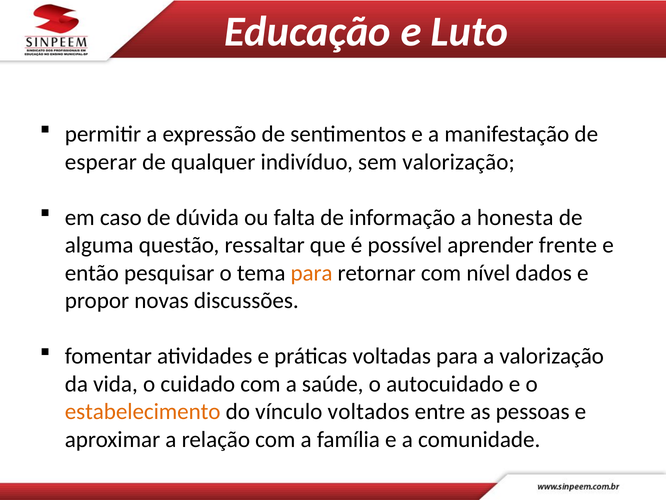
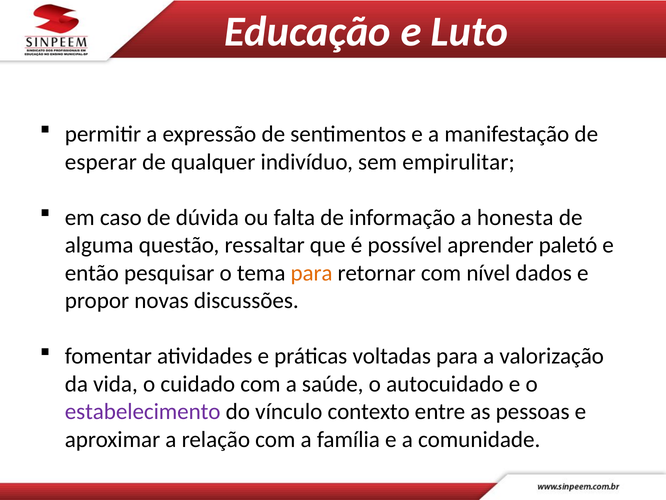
sem valorização: valorização -> empirulitar (459, 162)
frente: frente -> paletó (568, 245)
estabelecimento colour: orange -> purple (143, 411)
voltados: voltados -> contexto (369, 411)
